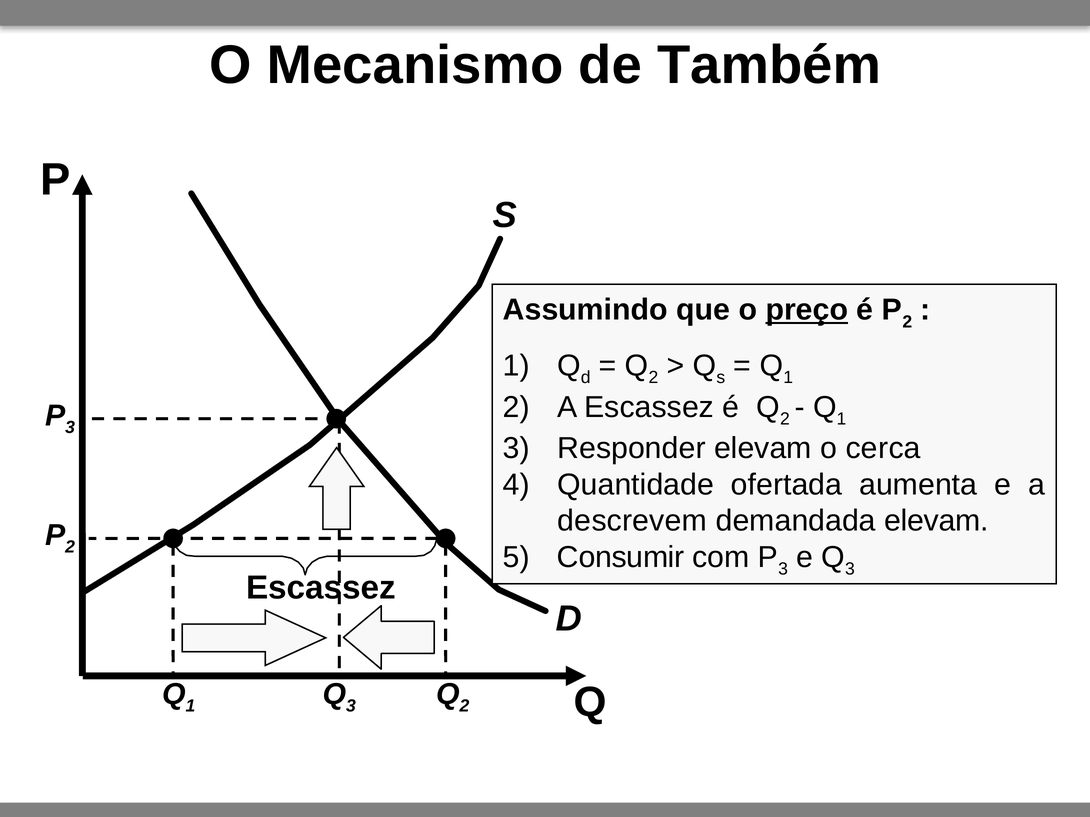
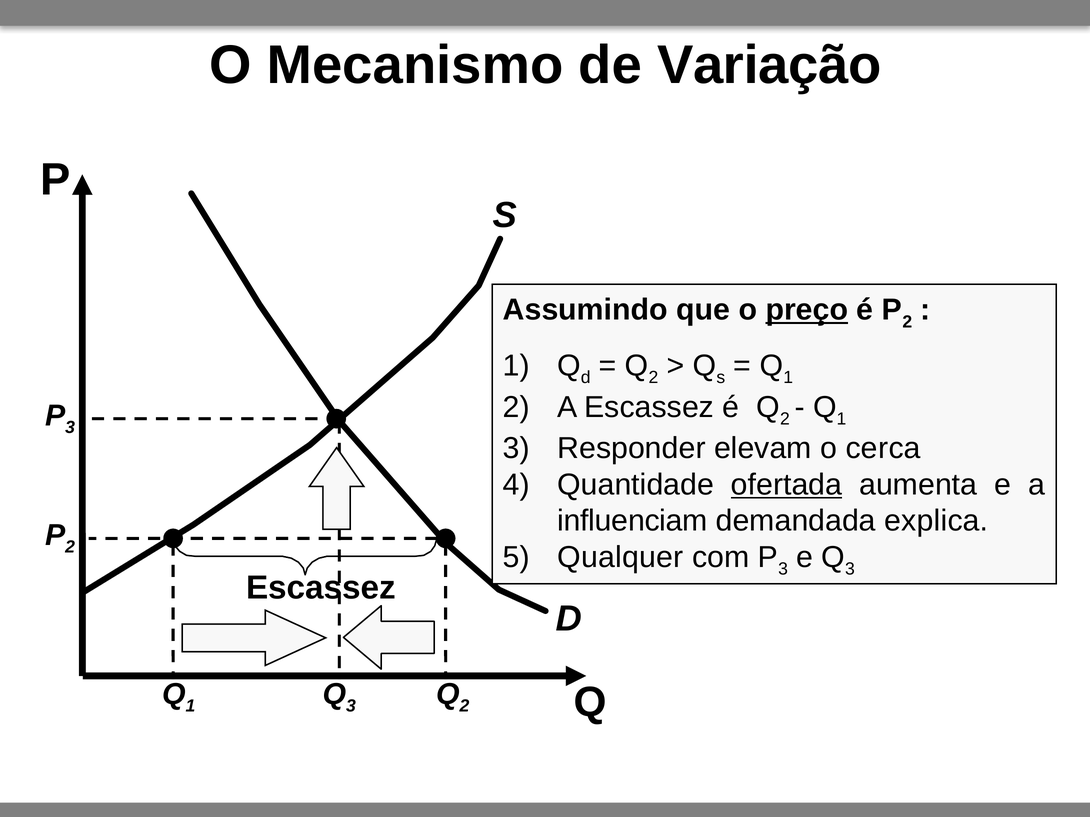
Também: Também -> Variação (769, 65)
ofertada underline: none -> present (787, 485)
descrevem: descrevem -> influenciam (633, 521)
demandada elevam: elevam -> explica (936, 521)
Consumir: Consumir -> Qualquer (620, 558)
